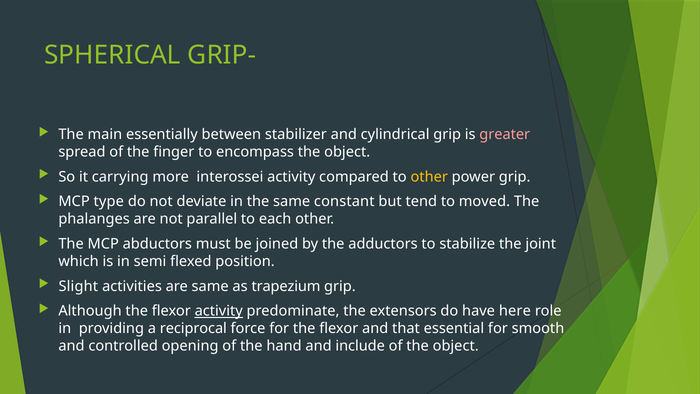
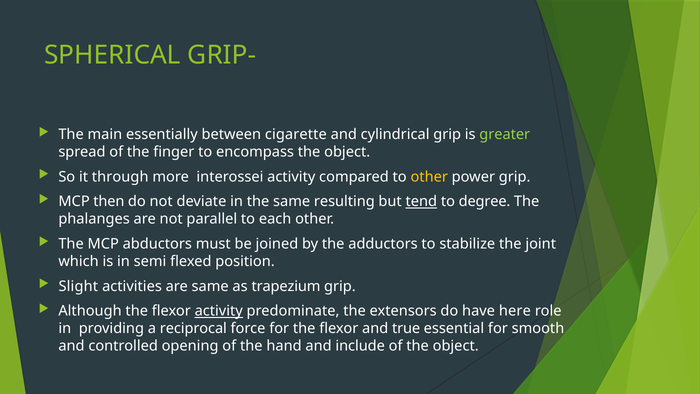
stabilizer: stabilizer -> cigarette (296, 134)
greater colour: pink -> light green (505, 134)
carrying: carrying -> through (120, 177)
type: type -> then (109, 201)
constant: constant -> resulting (344, 201)
tend underline: none -> present (421, 201)
moved: moved -> degree (485, 201)
that: that -> true (406, 328)
